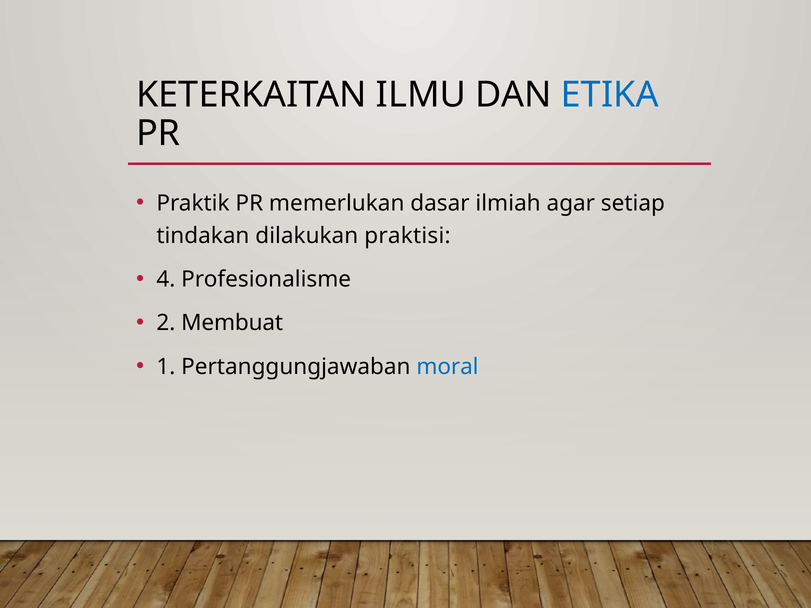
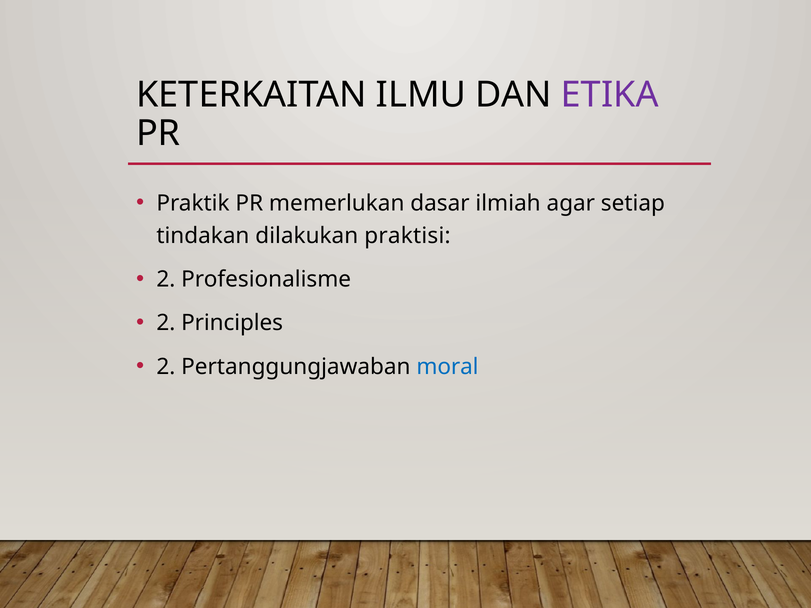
ETIKA colour: blue -> purple (610, 95)
4: 4 -> 2 (166, 279)
Membuat: Membuat -> Principles (232, 323)
1: 1 -> 2 (166, 367)
